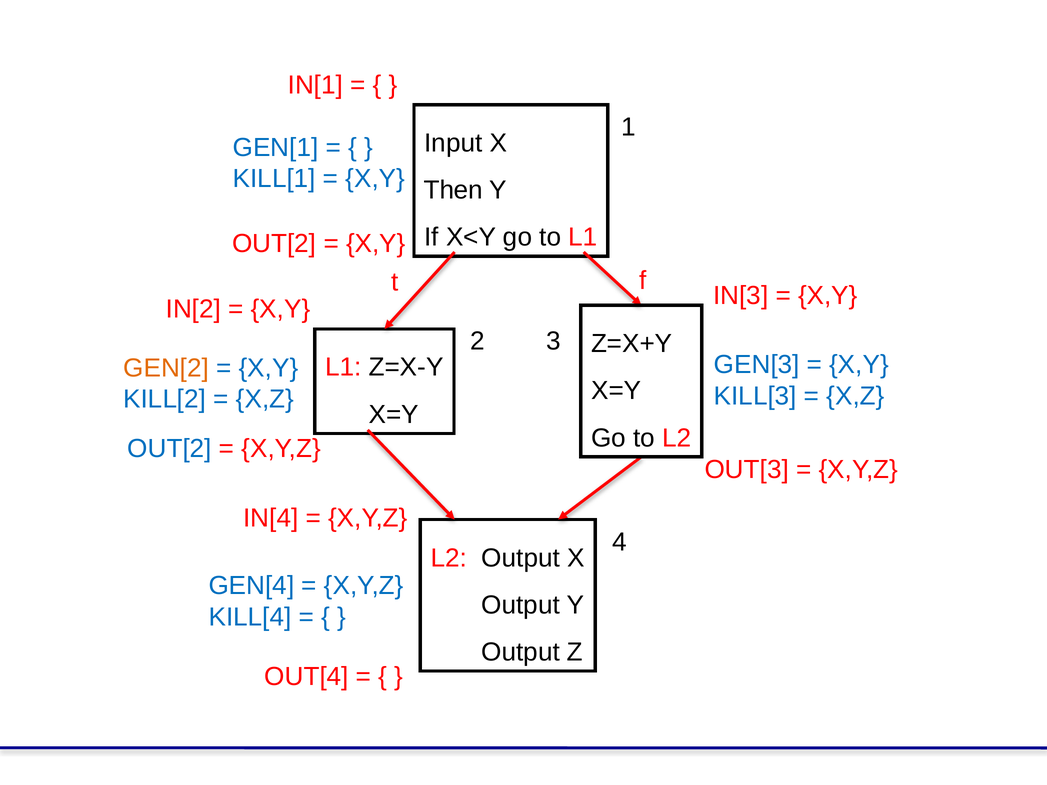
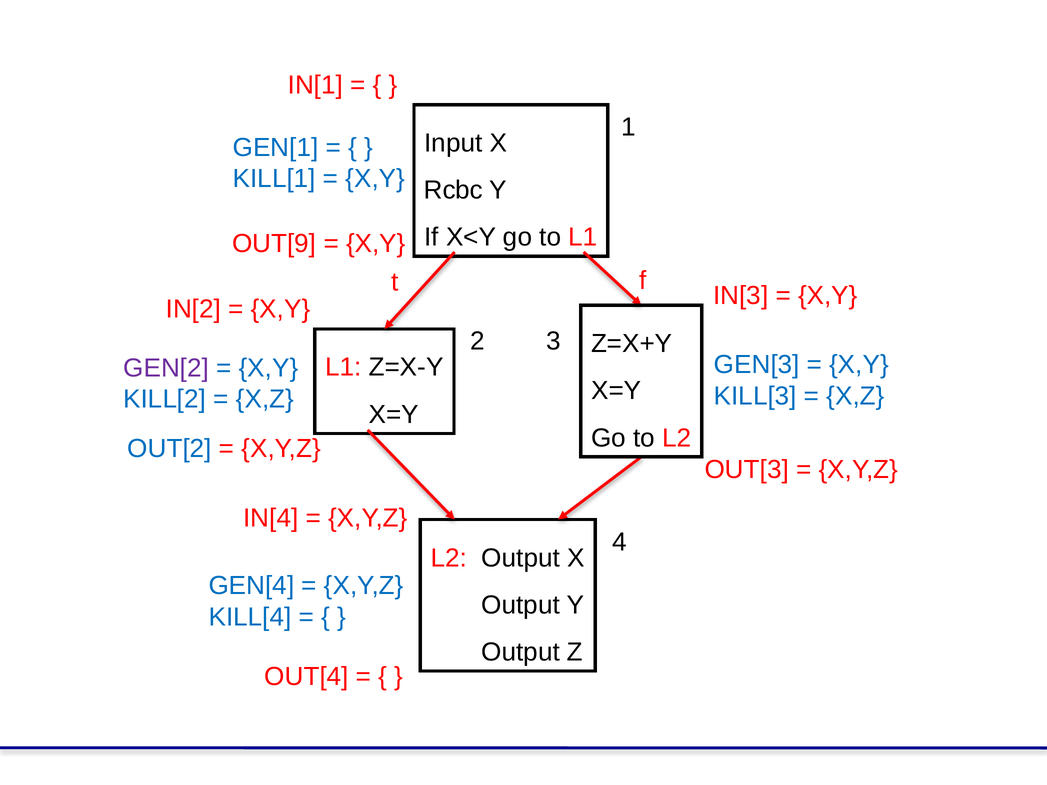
Then: Then -> Rcbc (453, 190)
OUT[2: OUT[2 -> OUT[9 (274, 244)
GEN[2 colour: orange -> purple (166, 368)
